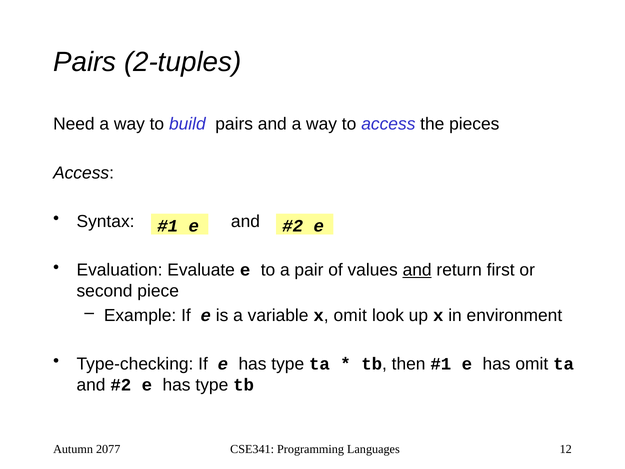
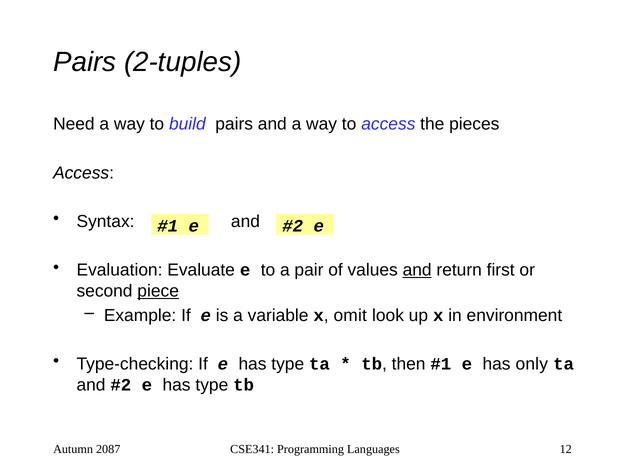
piece underline: none -> present (158, 291)
has omit: omit -> only (532, 364)
2077: 2077 -> 2087 (108, 449)
